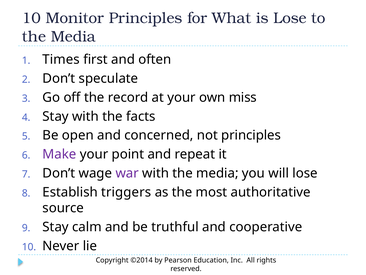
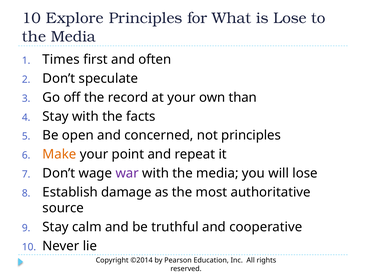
Monitor: Monitor -> Explore (75, 18)
miss: miss -> than (243, 97)
Make colour: purple -> orange (59, 154)
triggers: triggers -> damage (126, 192)
